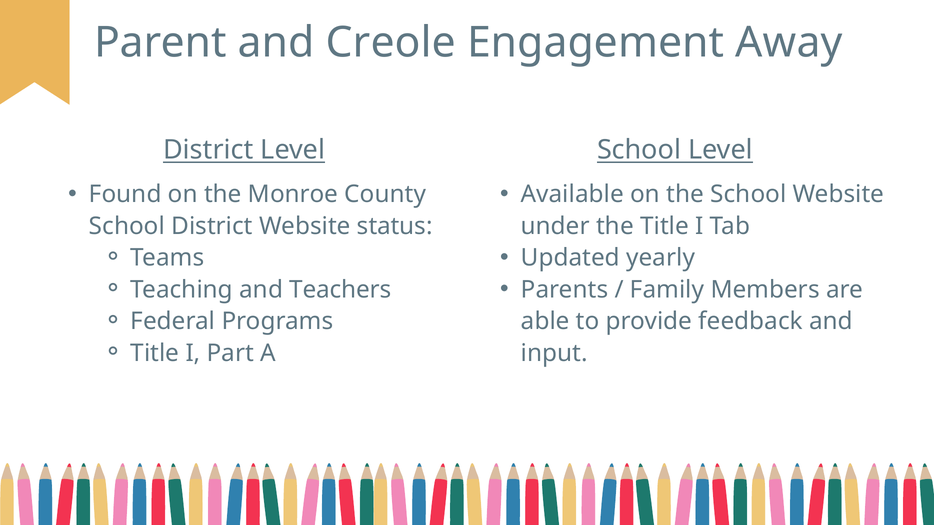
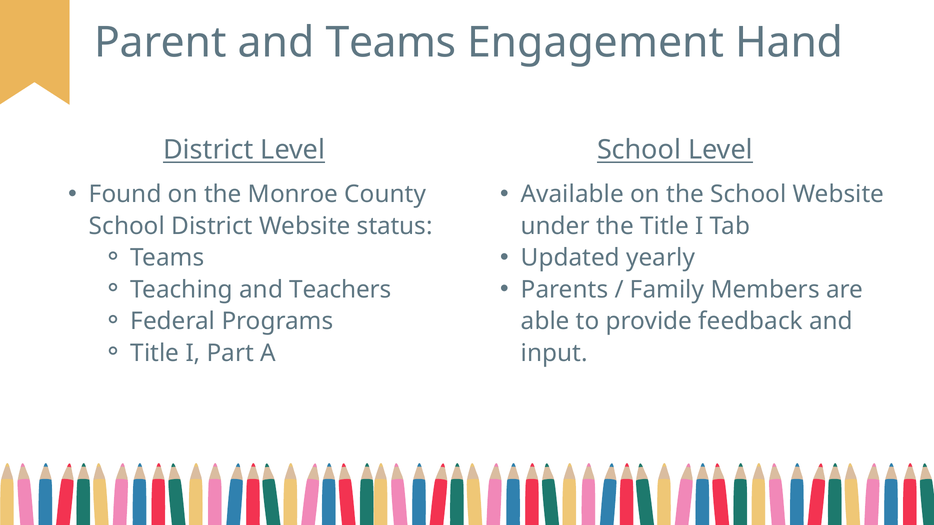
and Creole: Creole -> Teams (391, 43)
Away: Away -> Hand (789, 43)
